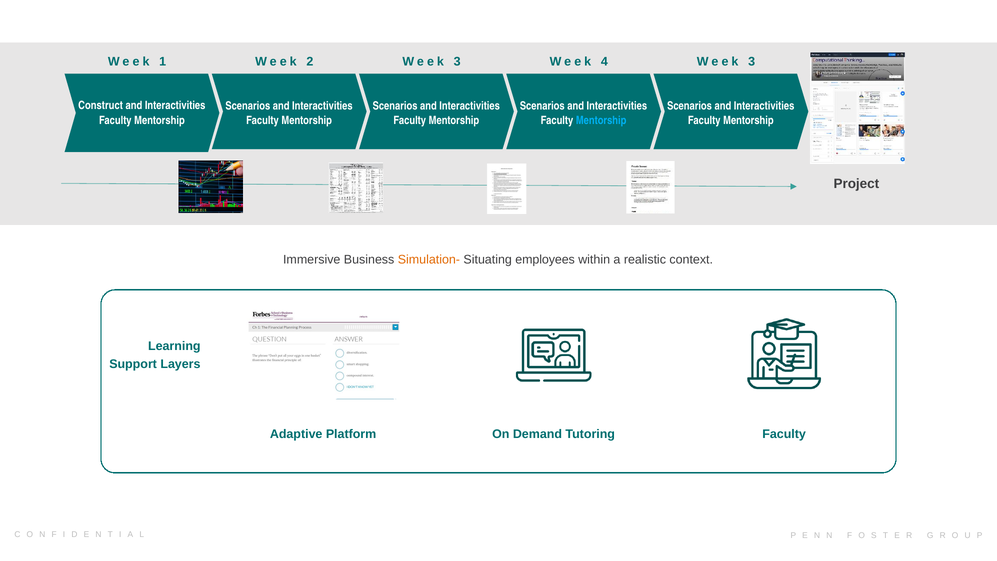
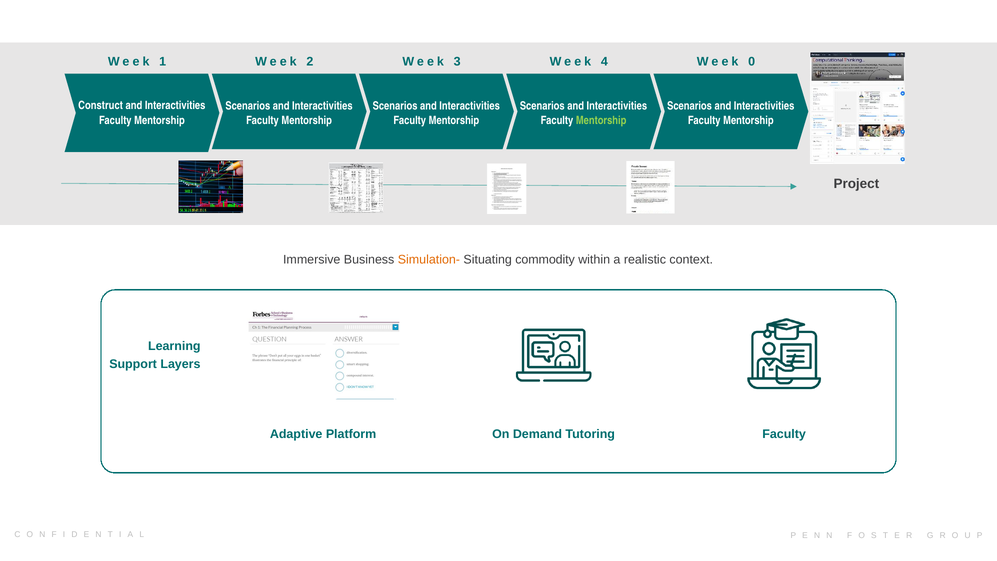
3: 3 -> 0 (752, 62)
Mentorship colour: light blue -> light green (601, 121)
employees: employees -> commodity (545, 259)
